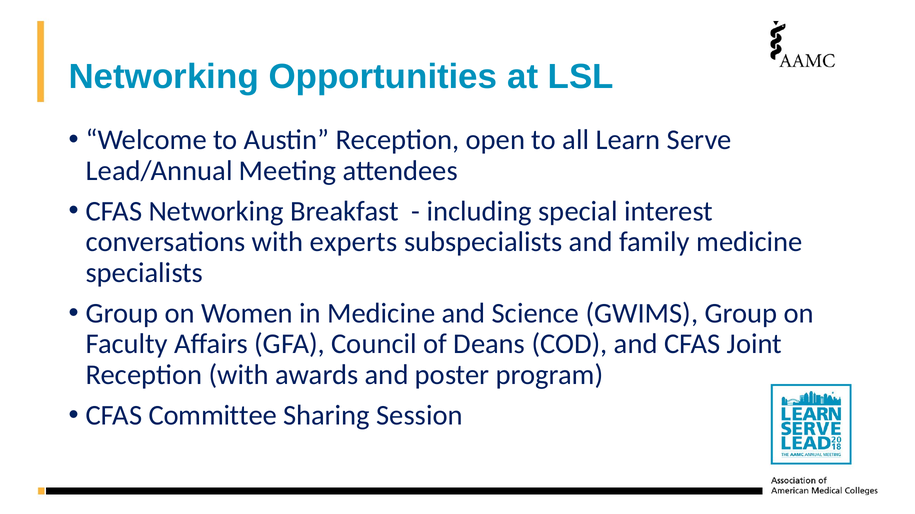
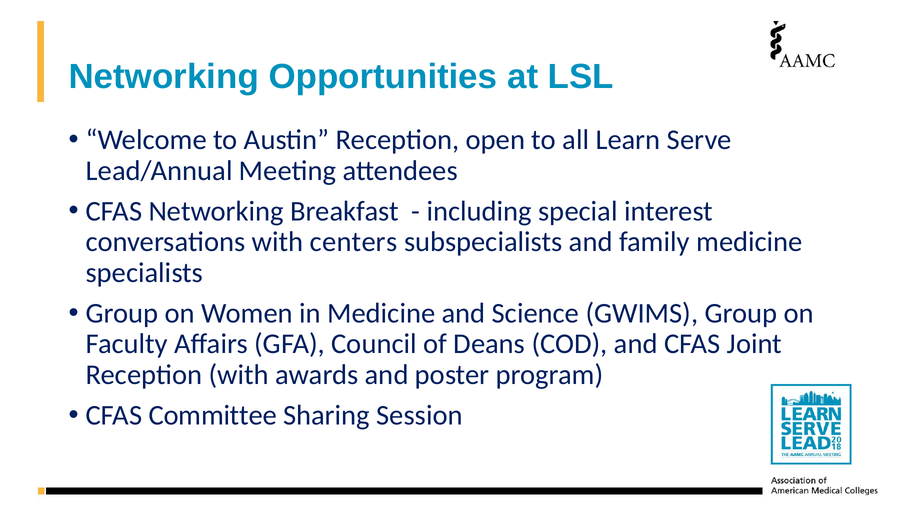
experts: experts -> centers (354, 242)
